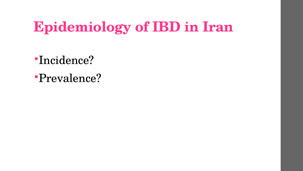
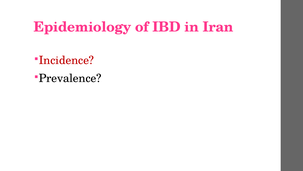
Incidence colour: black -> red (66, 60)
